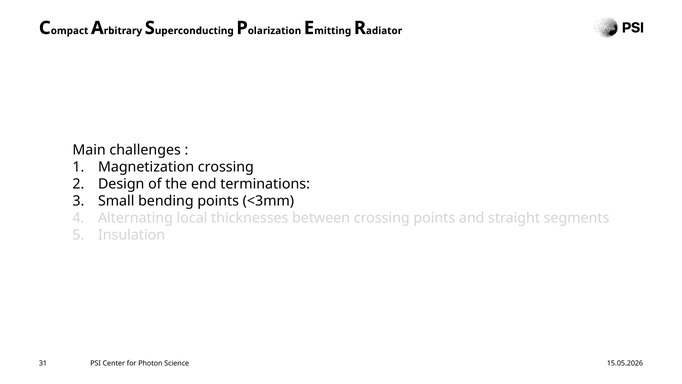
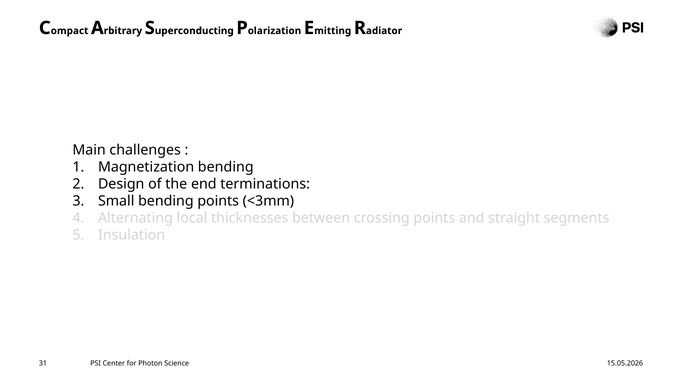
Magnetization crossing: crossing -> bending (226, 167)
